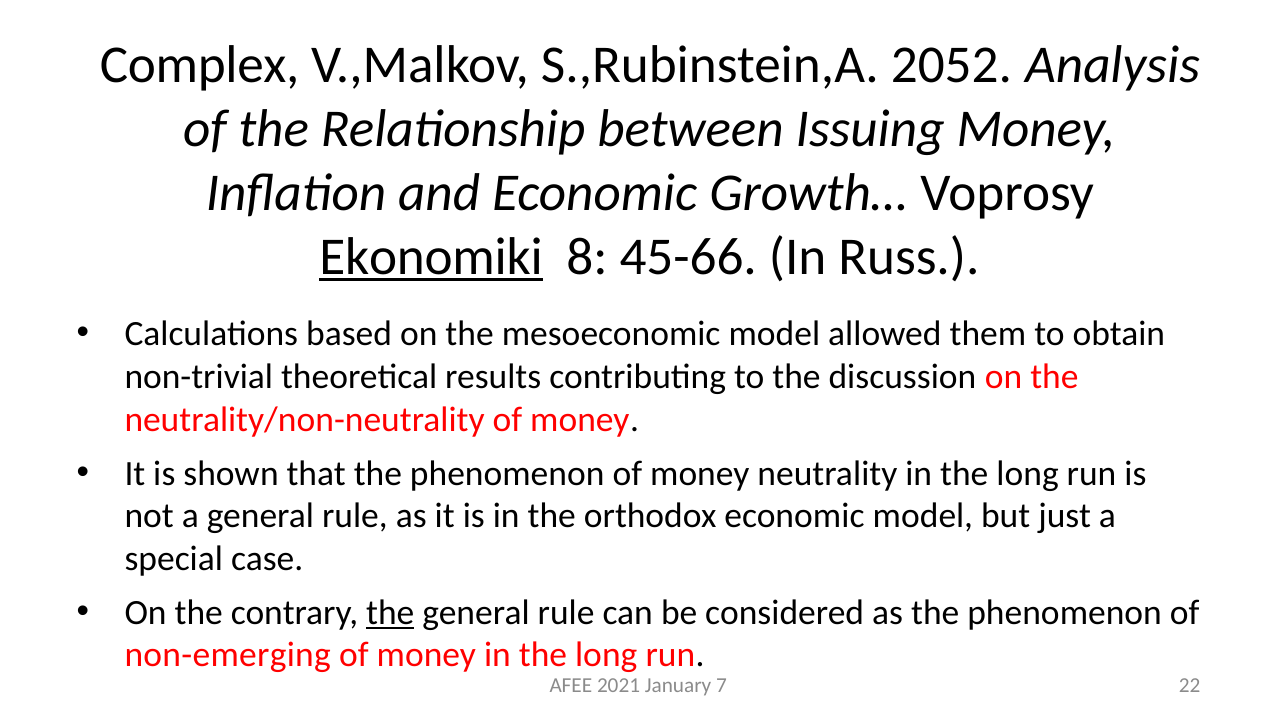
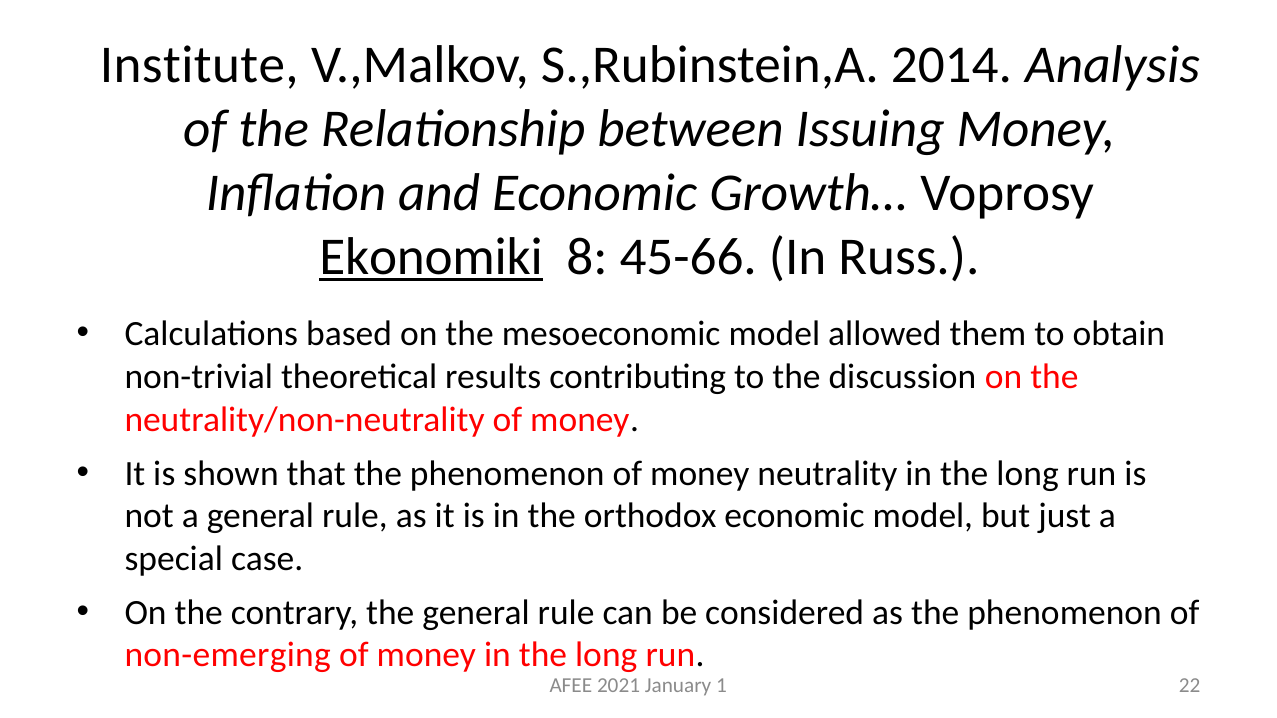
Complex: Complex -> Institute (199, 65)
2052: 2052 -> 2014 (951, 65)
the underline: present -> none (390, 613)
7: 7 -> 1 (722, 686)
